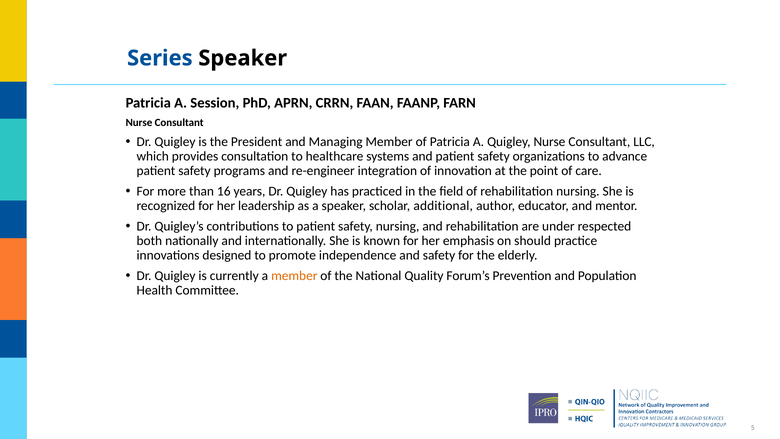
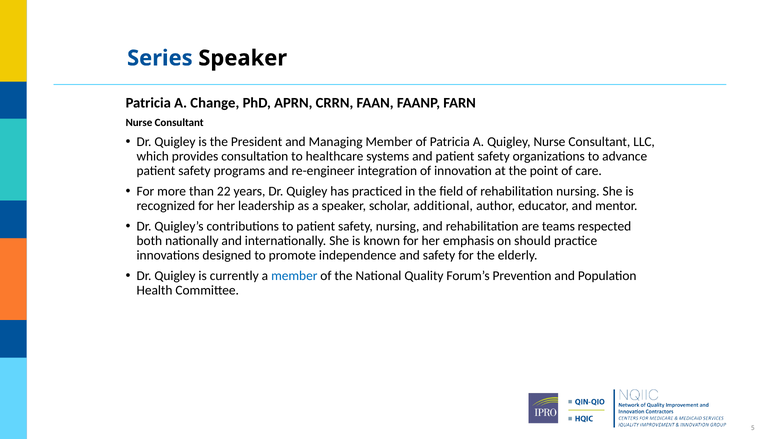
Session: Session -> Change (215, 103)
16: 16 -> 22 (224, 191)
under: under -> teams (558, 226)
member colour: orange -> blue (294, 276)
